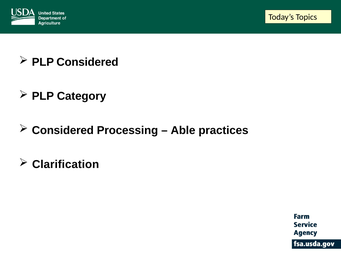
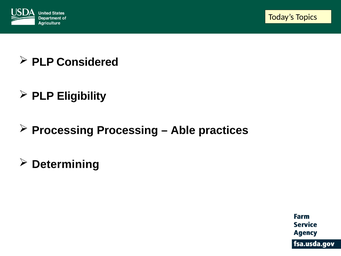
Category: Category -> Eligibility (82, 96)
Considered: Considered -> Processing (63, 130)
Clarification: Clarification -> Determining (66, 164)
